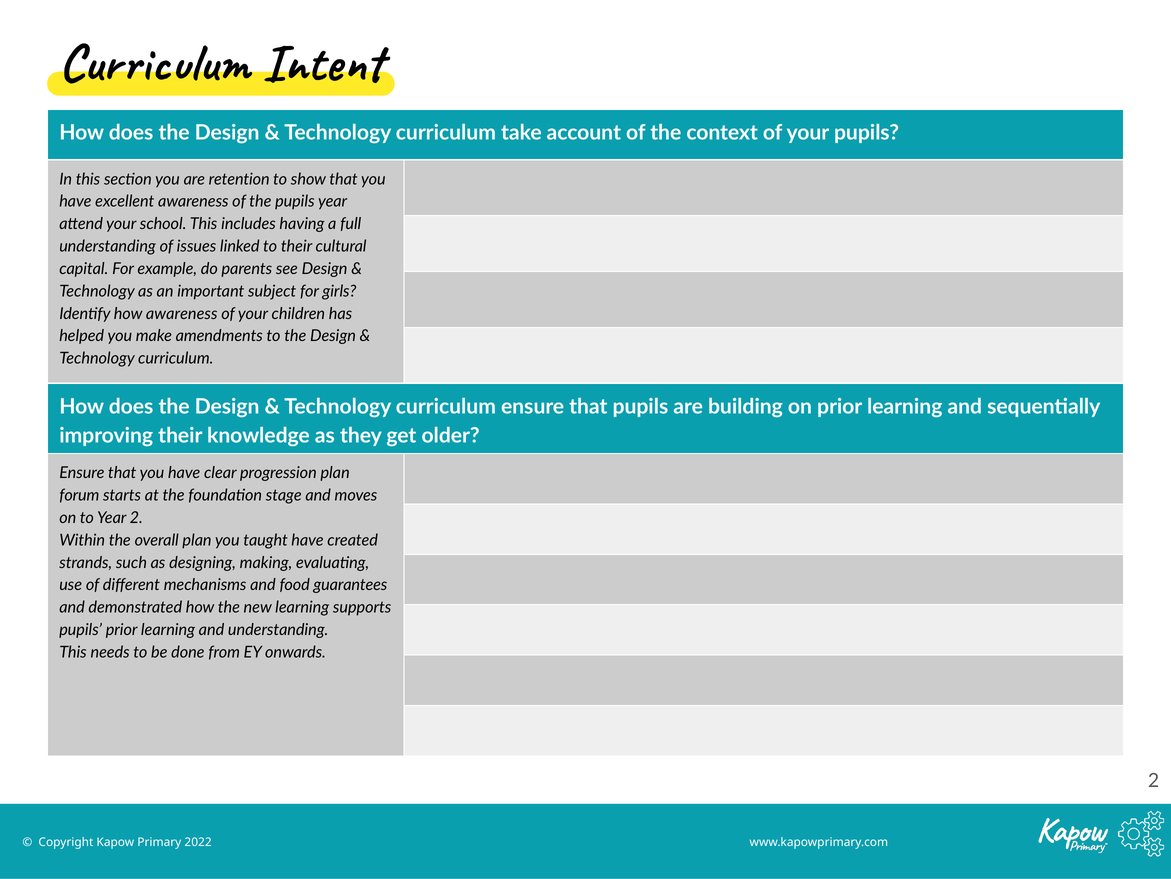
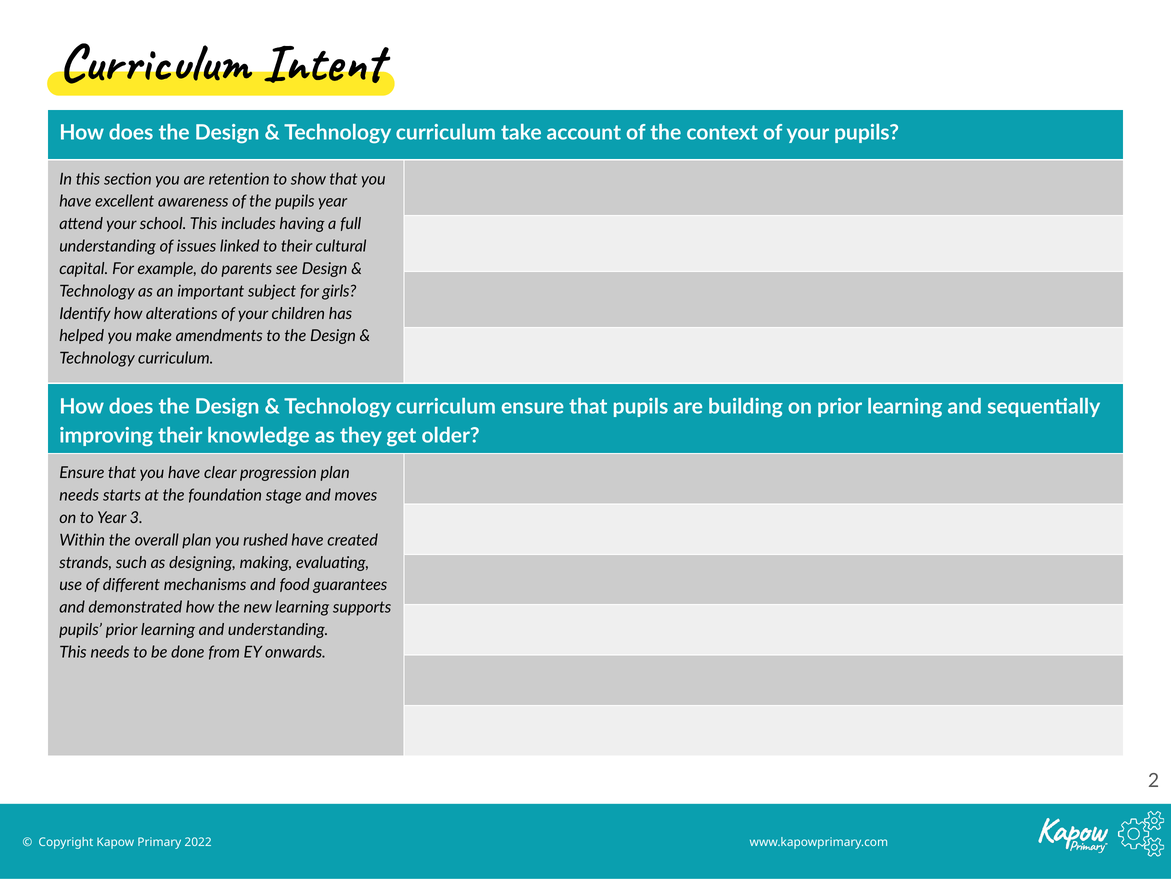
how awareness: awareness -> alterations (182, 313)
forum: forum -> needs (79, 495)
Year 2: 2 -> 3 (136, 517)
taught: taught -> rushed (266, 540)
